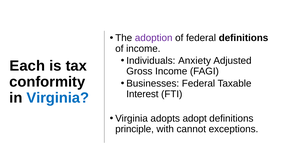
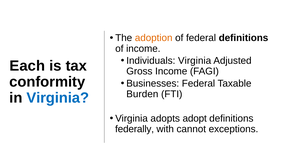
adoption colour: purple -> orange (154, 38)
Individuals Anxiety: Anxiety -> Virginia (195, 60)
Interest: Interest -> Burden (142, 94)
principle: principle -> federally (135, 129)
